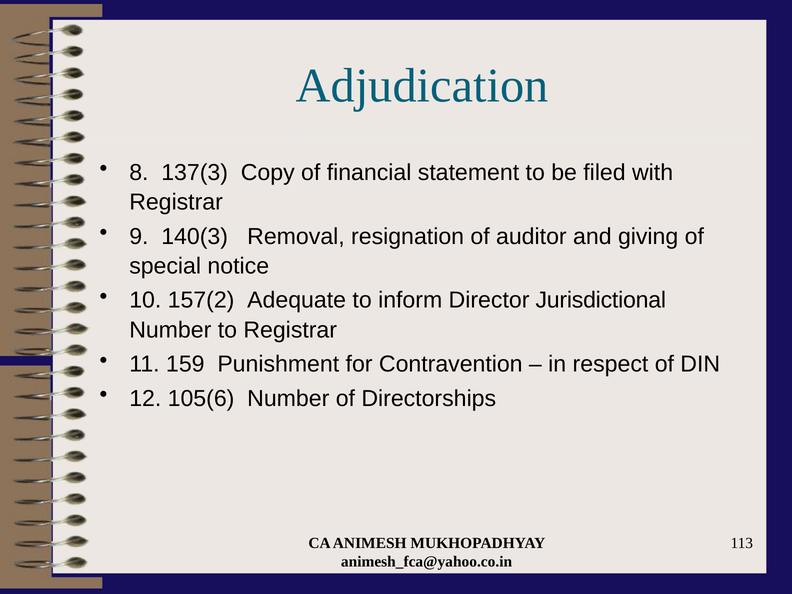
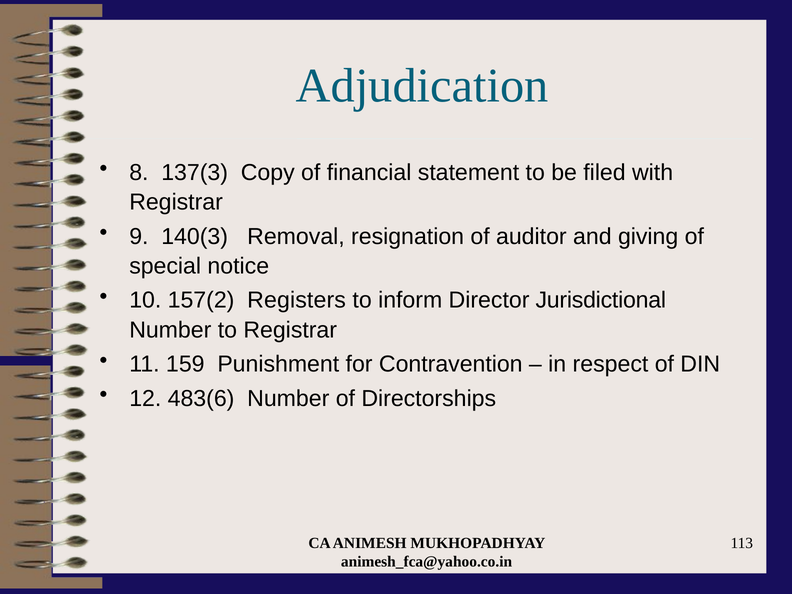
Adequate: Adequate -> Registers (297, 300)
105(6: 105(6 -> 483(6 (201, 399)
